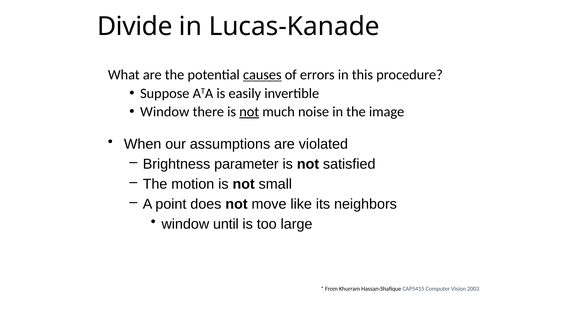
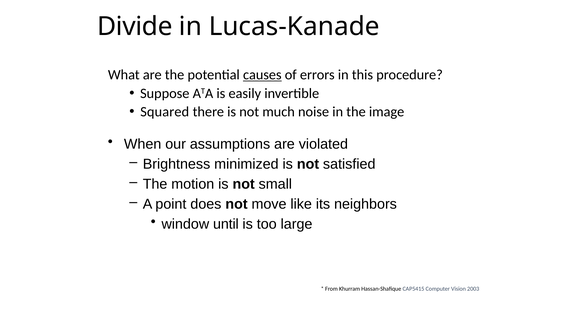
Window: Window -> Squared (165, 112)
not underline: present -> none (249, 112)
parameter: parameter -> minimized (246, 164)
